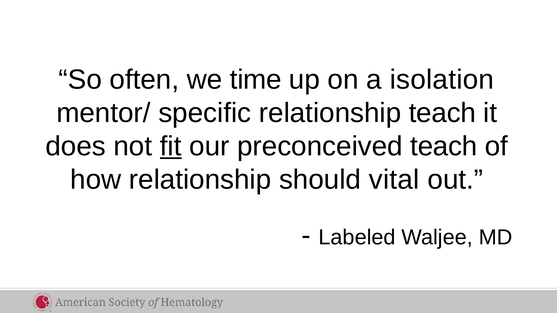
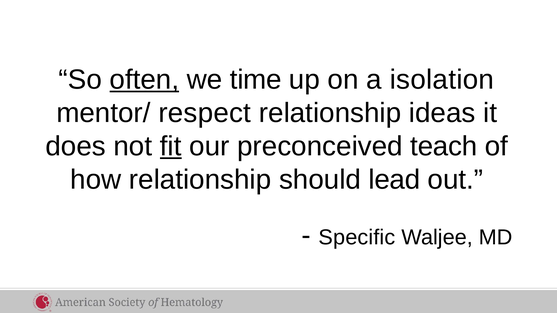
often underline: none -> present (144, 80)
specific: specific -> respect (205, 113)
relationship teach: teach -> ideas (442, 113)
vital: vital -> lead (394, 180)
Labeled: Labeled -> Specific (357, 238)
